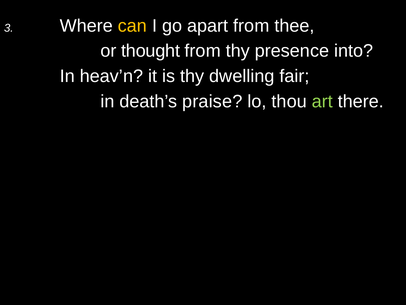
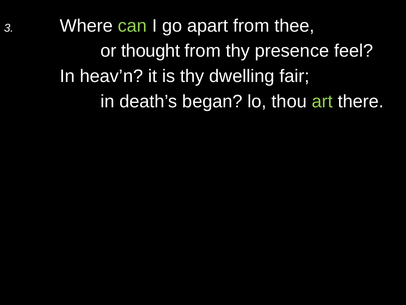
can colour: yellow -> light green (132, 26)
into: into -> feel (354, 51)
praise: praise -> began (212, 101)
